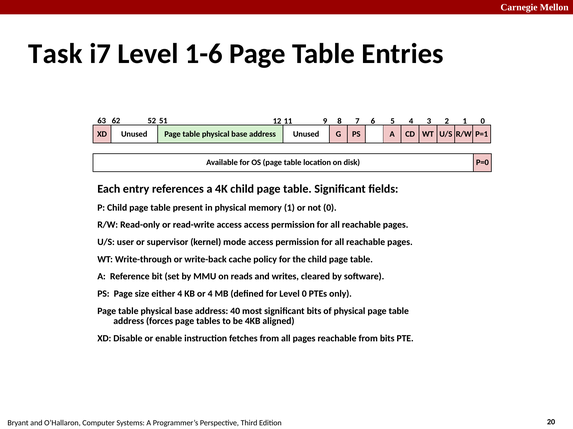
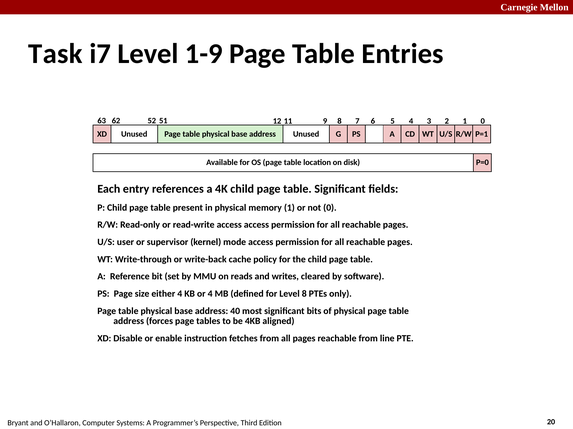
1-6: 1-6 -> 1-9 (204, 54)
Level 0: 0 -> 8 (304, 294)
from bits: bits -> line (387, 339)
